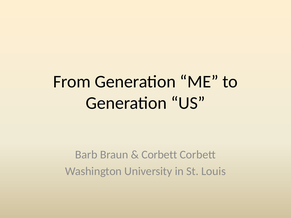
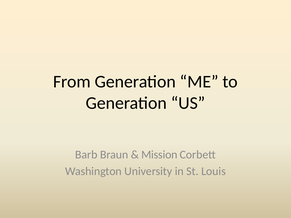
Corbett: Corbett -> Mission (159, 155)
